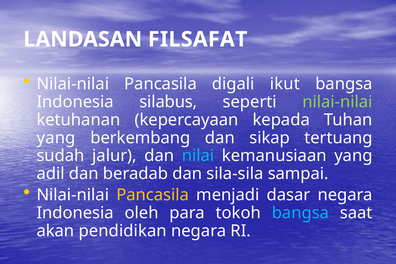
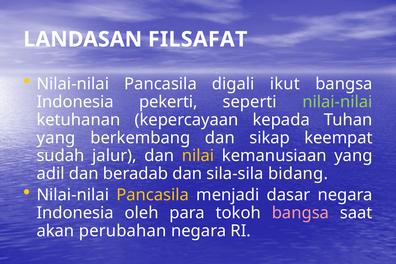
silabus: silabus -> pekerti (168, 102)
tertuang: tertuang -> keempat (339, 138)
nilai colour: light blue -> yellow (198, 156)
sampai: sampai -> bidang (298, 174)
bangsa colour: light blue -> pink (300, 213)
pendidikan: pendidikan -> perubahan (123, 231)
